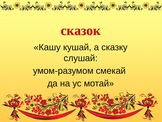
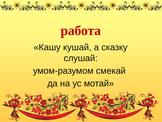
сказок: сказок -> работа (81, 30)
